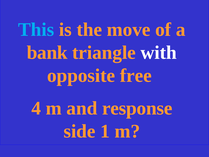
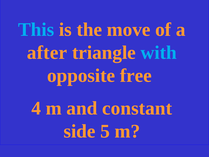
bank: bank -> after (47, 53)
with colour: white -> light blue (159, 53)
response: response -> constant (137, 108)
1: 1 -> 5 (105, 131)
